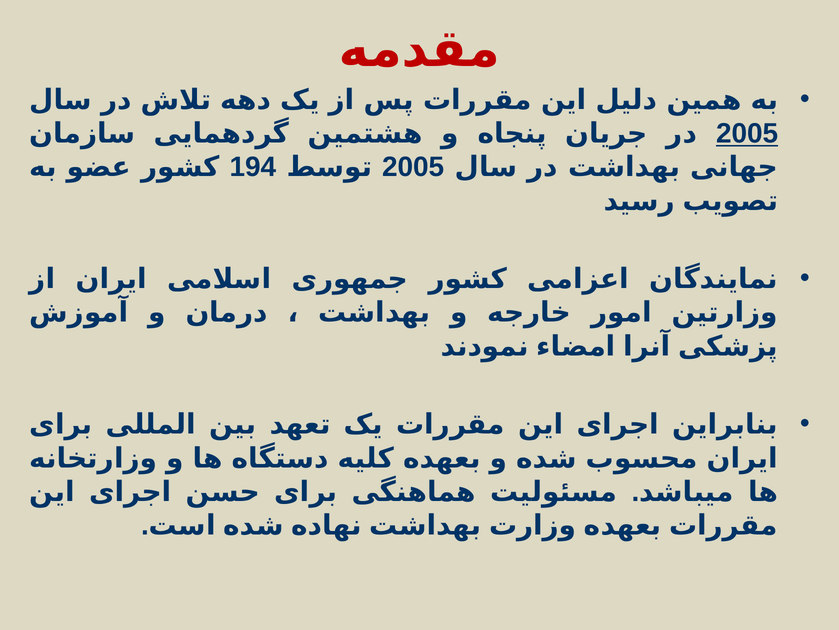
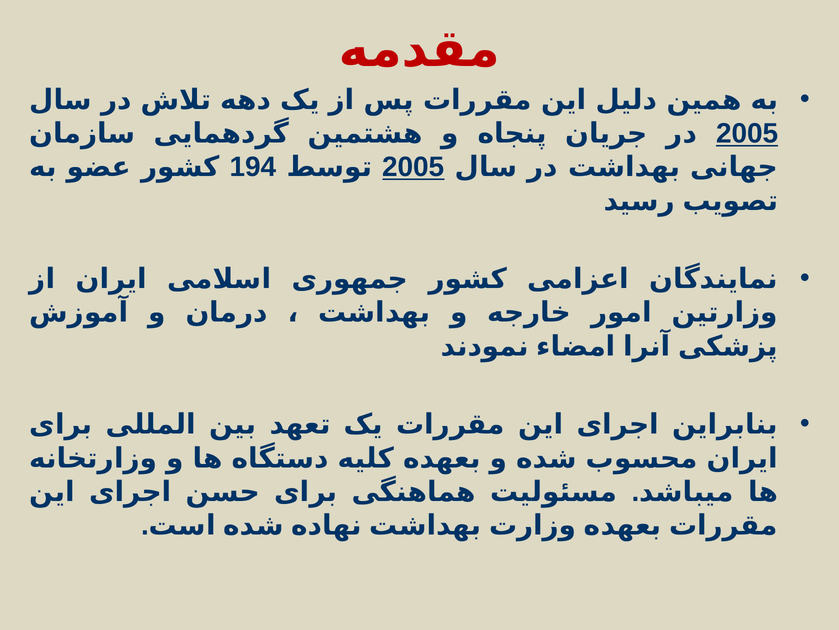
2005 underline: none -> present (413, 167)
